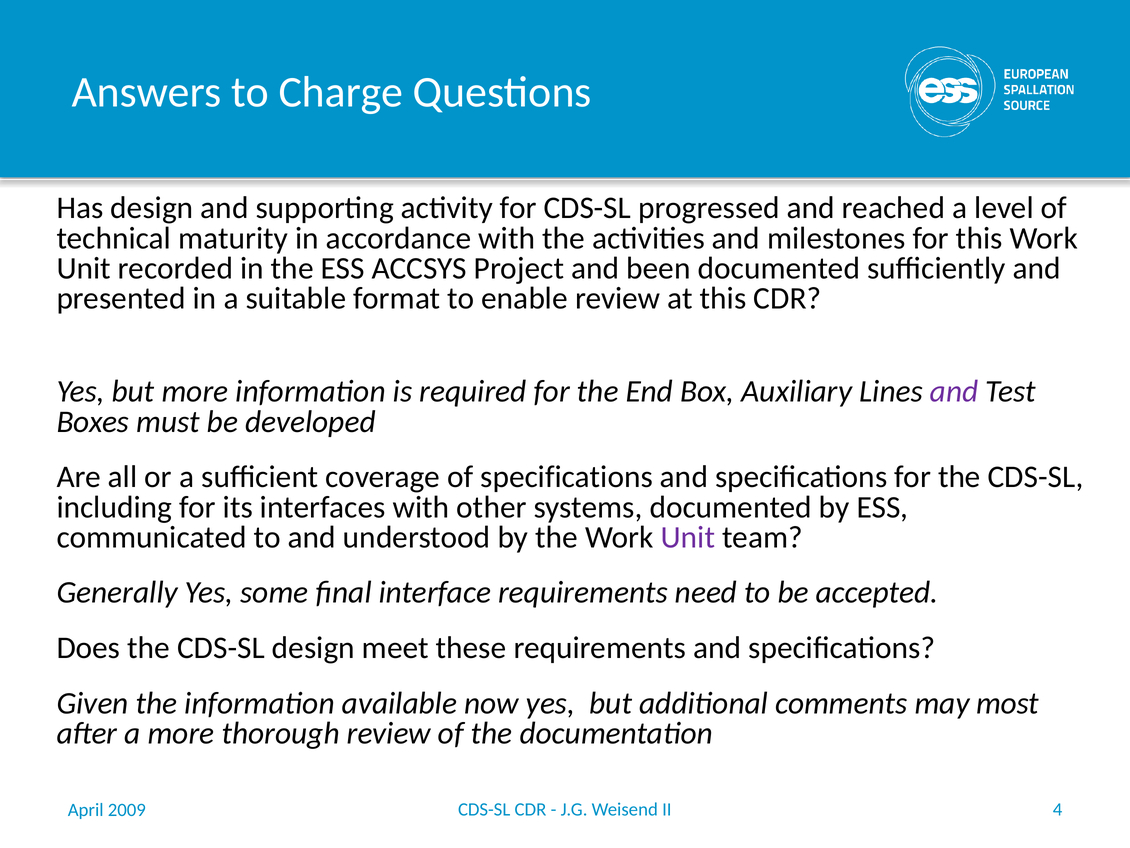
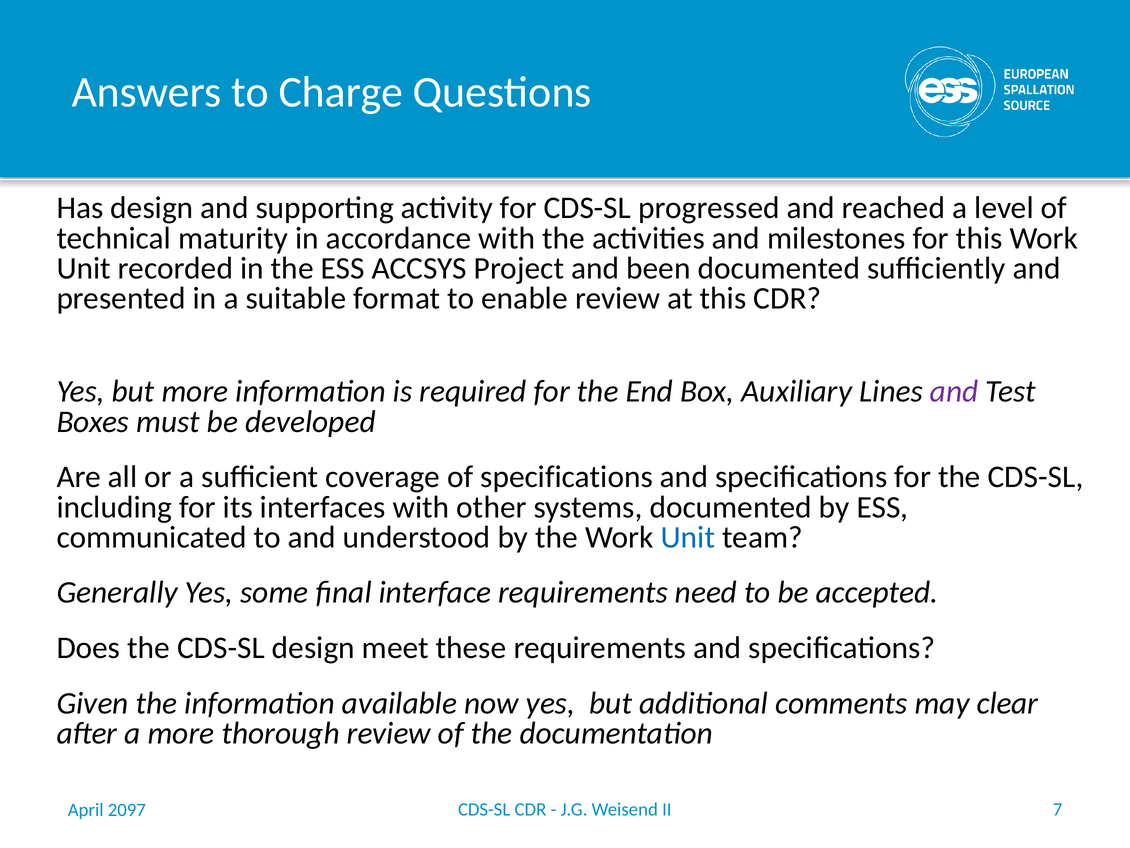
Unit colour: purple -> blue (688, 537)
most: most -> clear (1007, 703)
4: 4 -> 7 (1058, 809)
2009: 2009 -> 2097 (127, 809)
